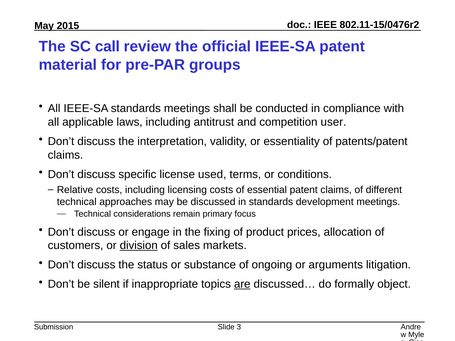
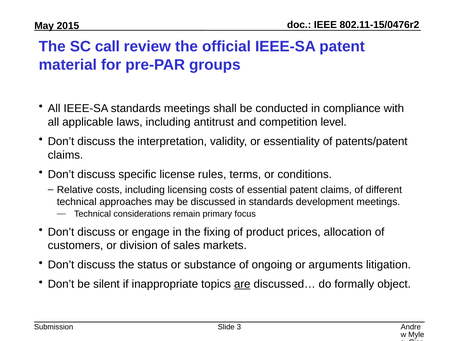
user: user -> level (334, 122)
used: used -> rules (212, 174)
division underline: present -> none (139, 246)
